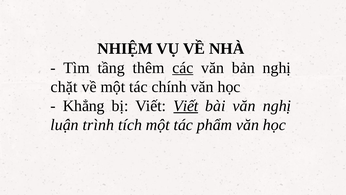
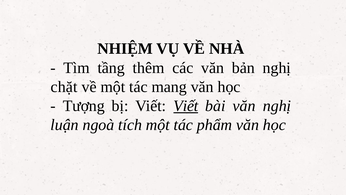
các underline: present -> none (183, 68)
chính: chính -> mang (169, 87)
Khẳng: Khẳng -> Tượng (84, 106)
trình: trình -> ngoà (98, 125)
